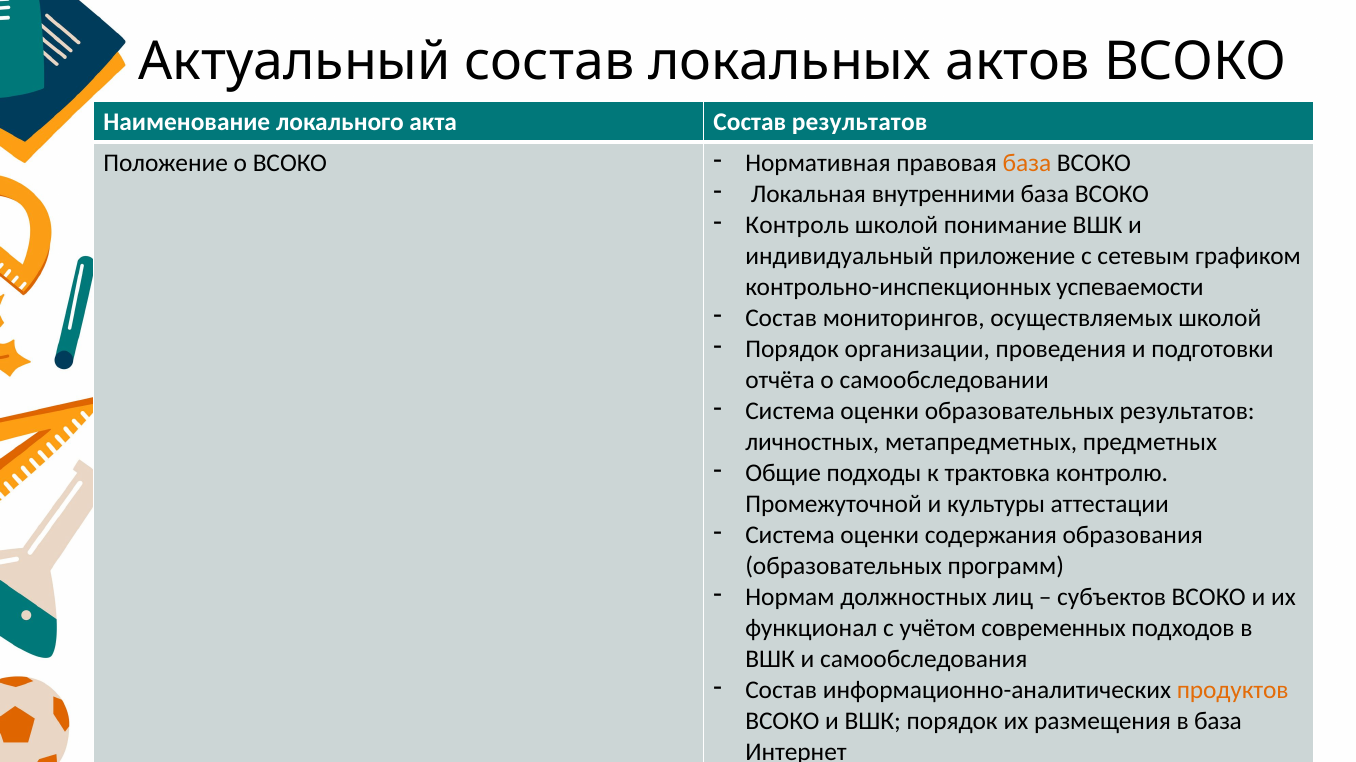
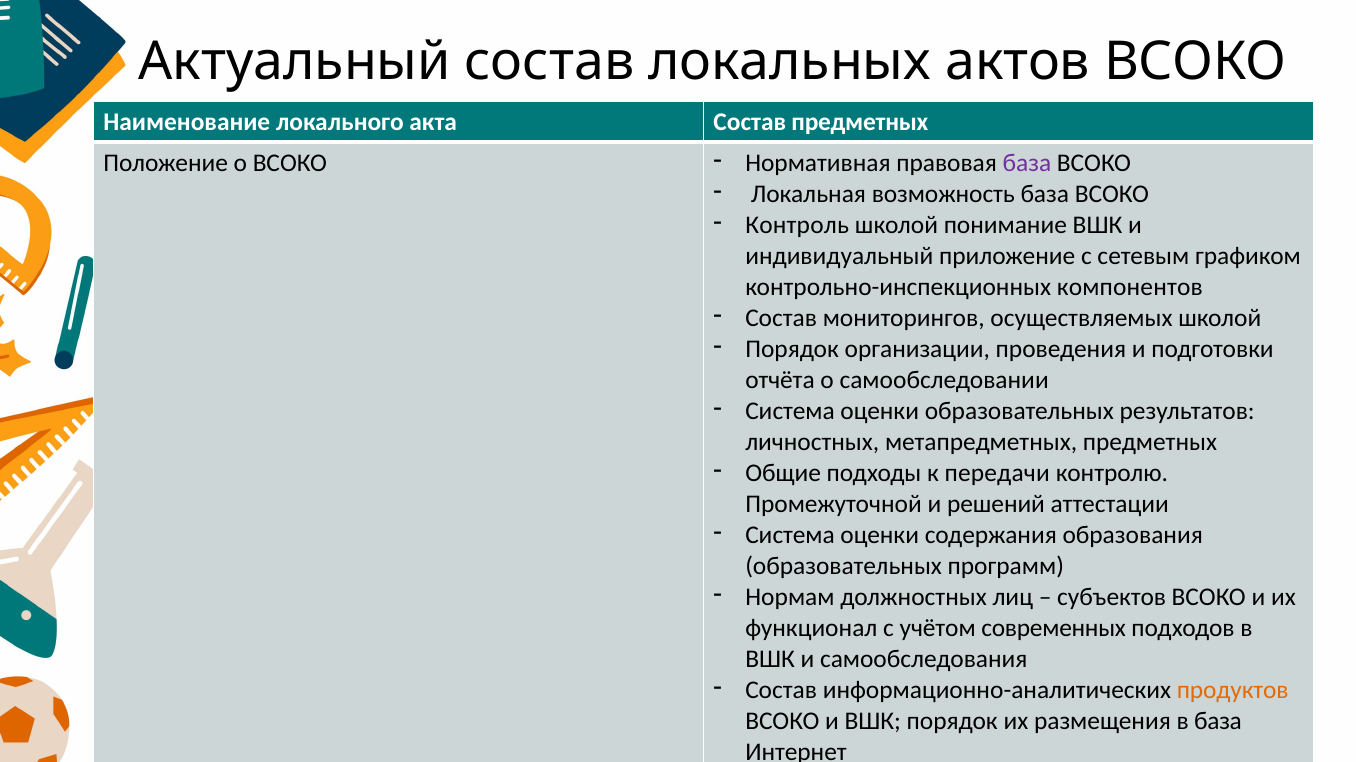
Состав результатов: результатов -> предметных (860, 122)
база colour: orange -> purple (1027, 163)
внутренними: внутренними -> возможность (943, 194)
успеваемости: успеваемости -> компонентов (1130, 287)
трактовка: трактовка -> передачи (997, 474)
культуры: культуры -> решений (996, 505)
